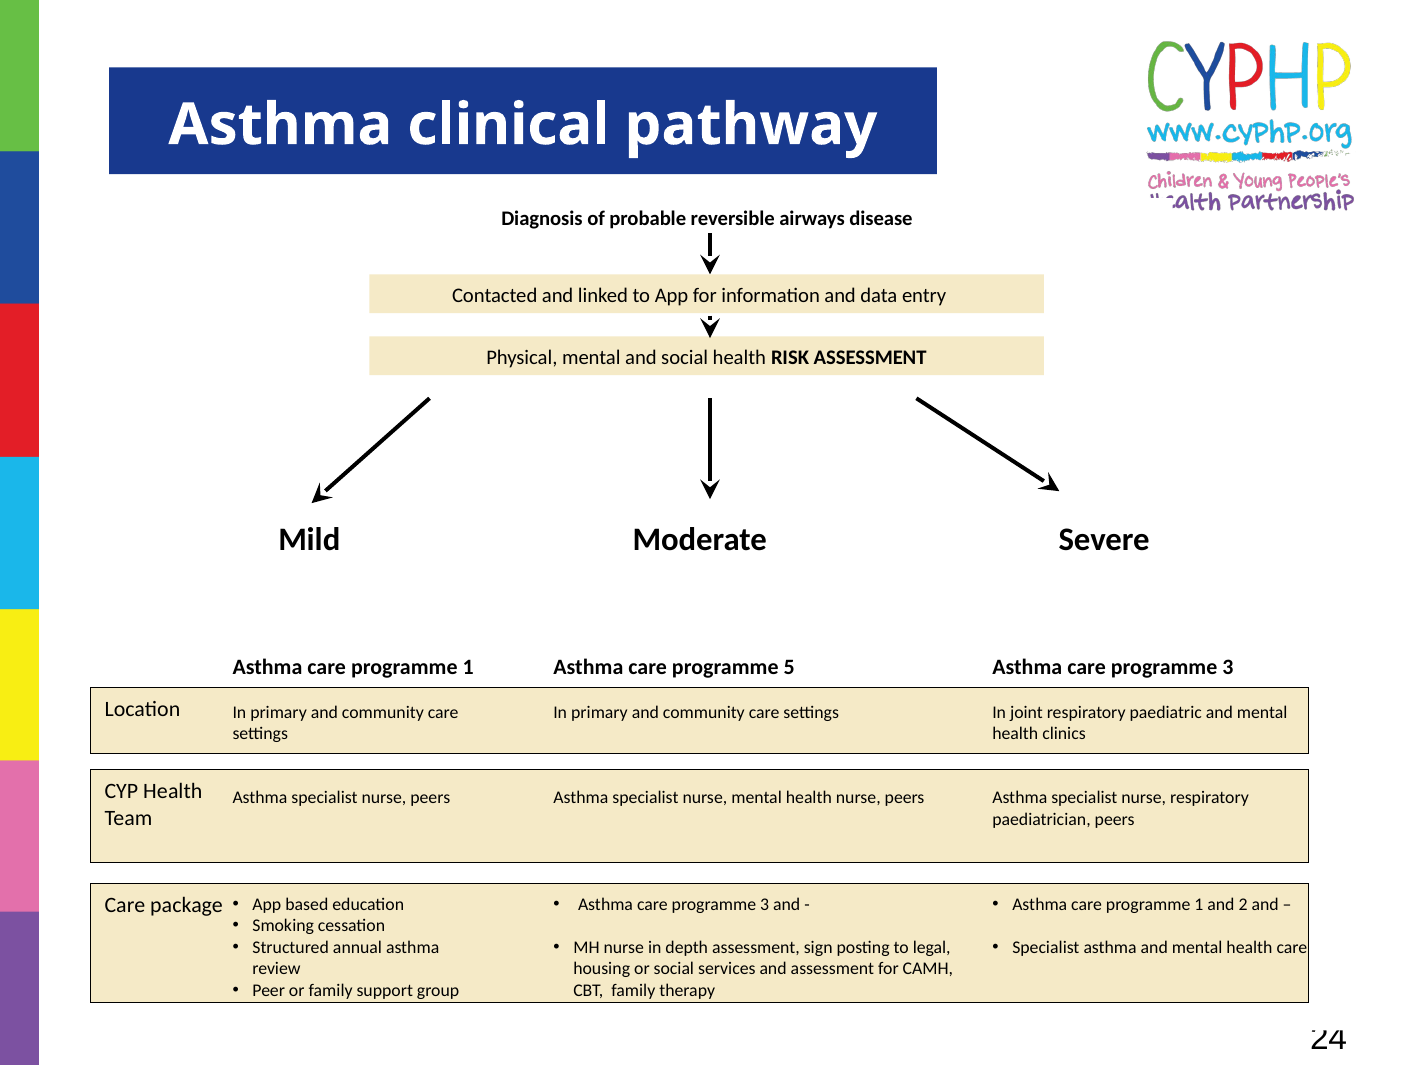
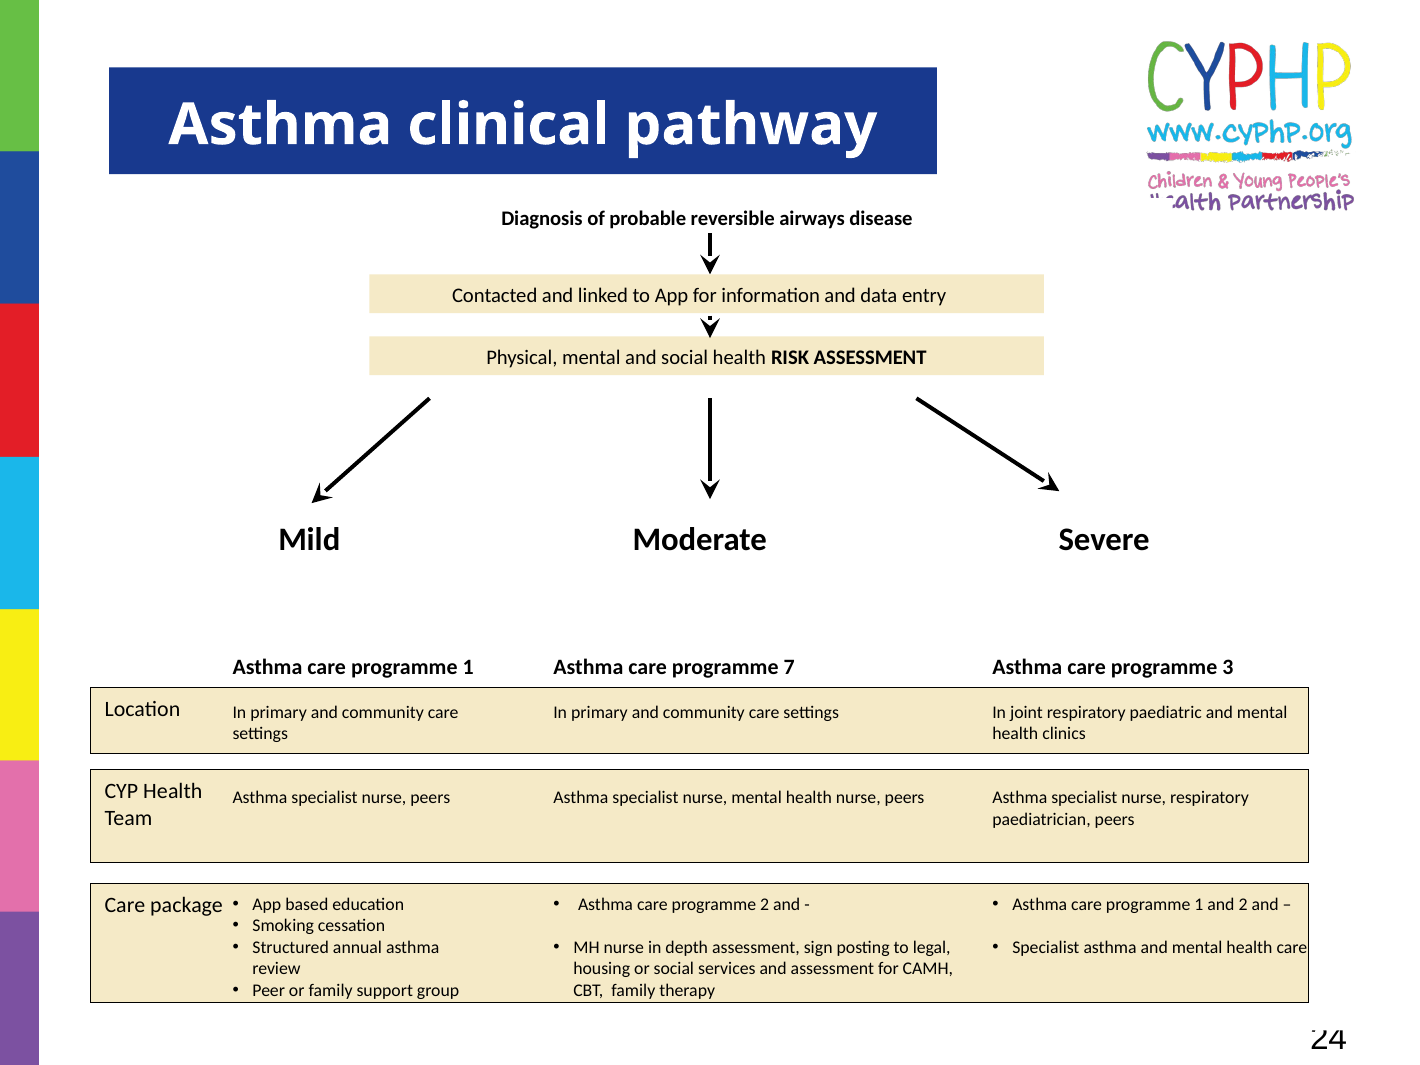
5: 5 -> 7 (789, 668)
3: 3 -> 2 (765, 905)
